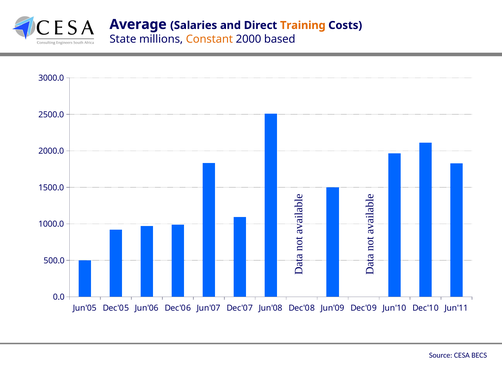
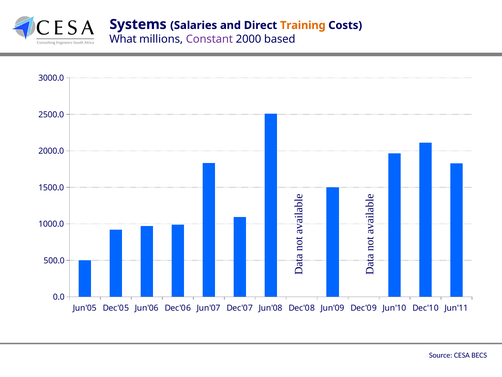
Average: Average -> Systems (138, 24)
State: State -> What (123, 39)
Constant colour: orange -> purple (209, 39)
